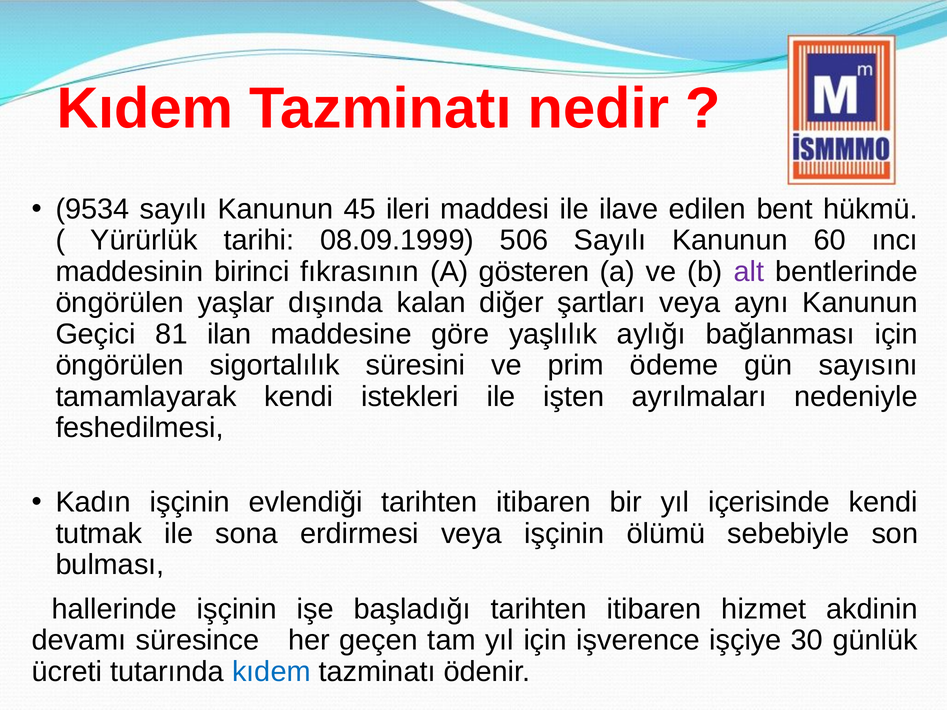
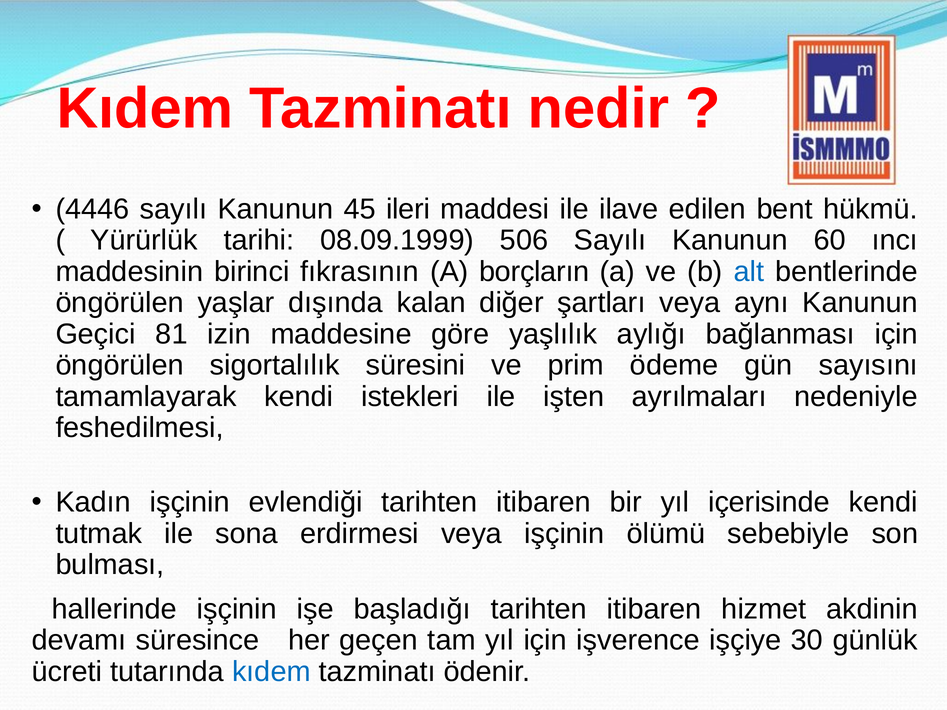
9534: 9534 -> 4446 (92, 209)
gösteren: gösteren -> borçların (534, 272)
alt colour: purple -> blue (749, 272)
ilan: ilan -> izin (229, 334)
